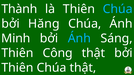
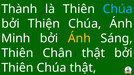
Hăng: Hăng -> Thiện (44, 24)
Ánh colour: light blue -> yellow (79, 39)
Công: Công -> Chân (58, 53)
